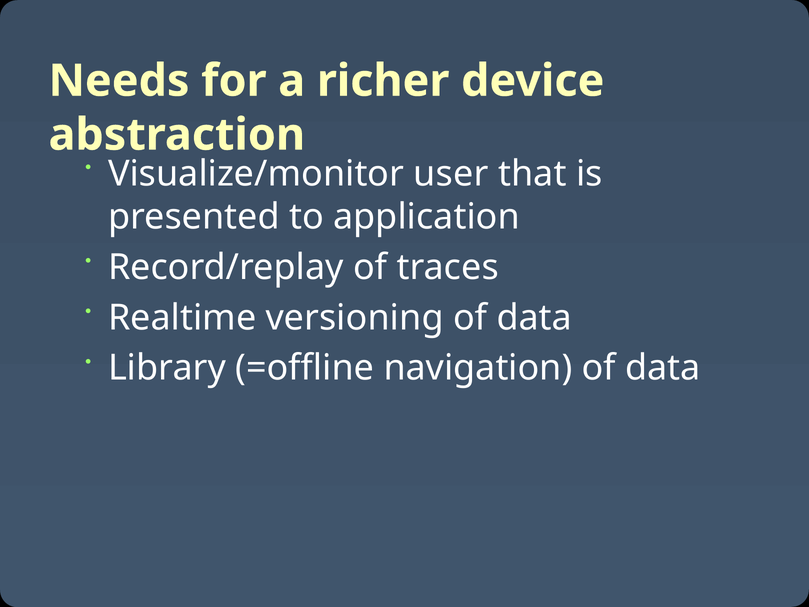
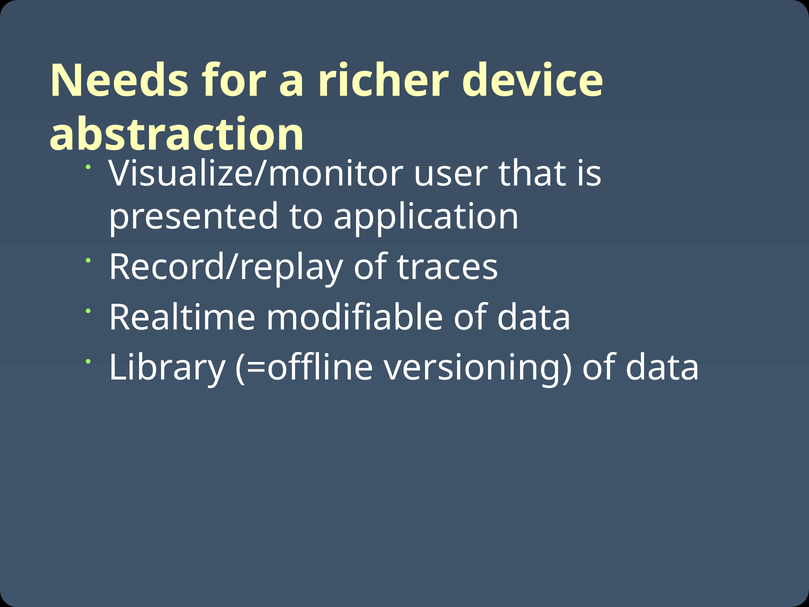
versioning: versioning -> modifiable (355, 317)
navigation: navigation -> versioning (478, 368)
